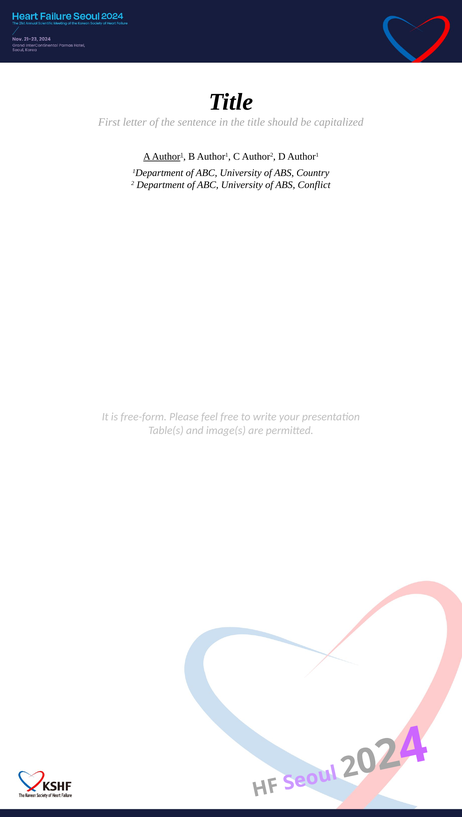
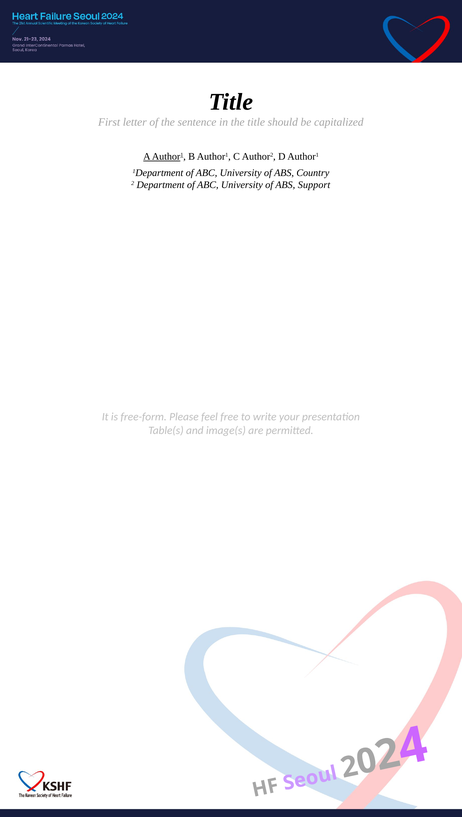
Conflict: Conflict -> Support (314, 185)
